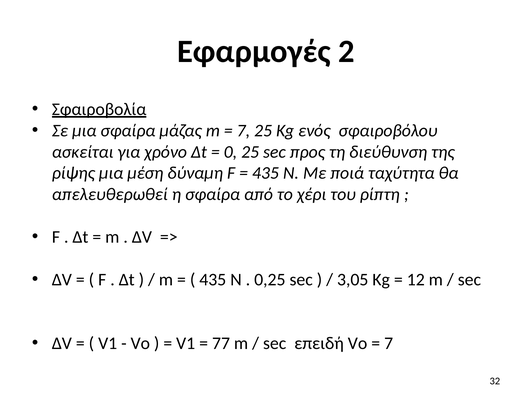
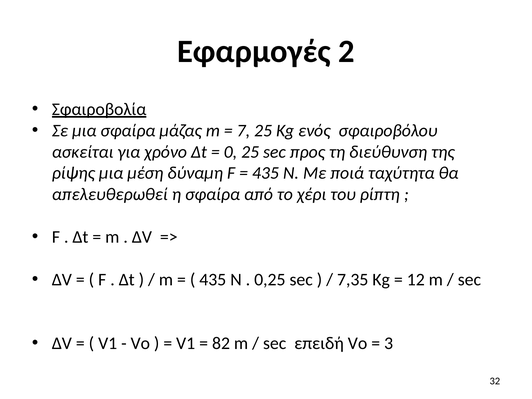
3,05: 3,05 -> 7,35 (353, 280)
77: 77 -> 82 (221, 343)
7: 7 -> 3 (389, 343)
